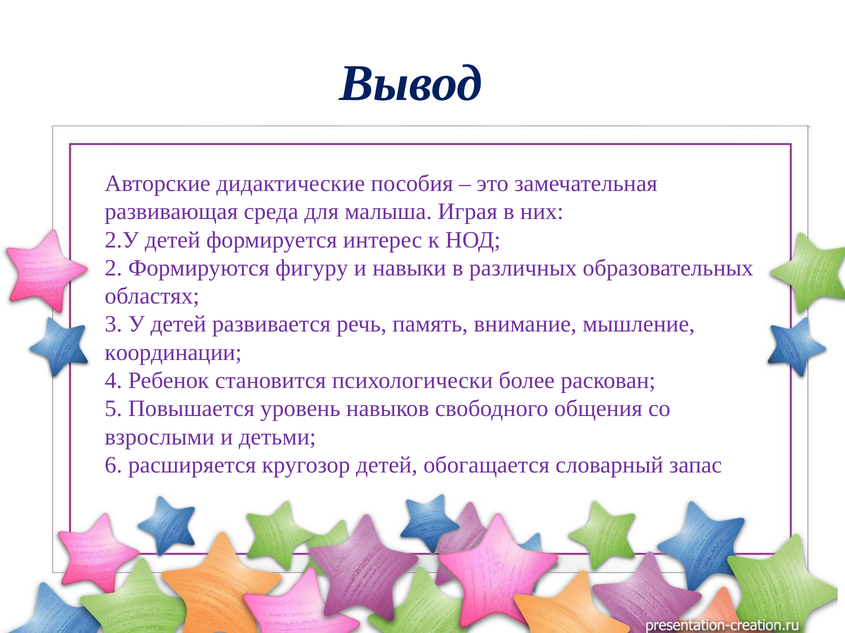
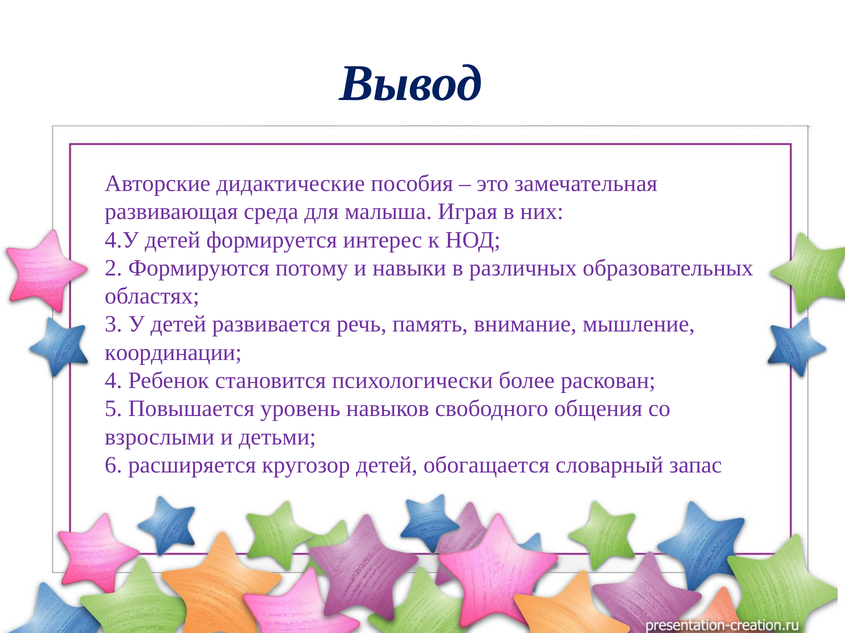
2.У: 2.У -> 4.У (122, 240)
фигуру: фигуру -> потому (312, 268)
